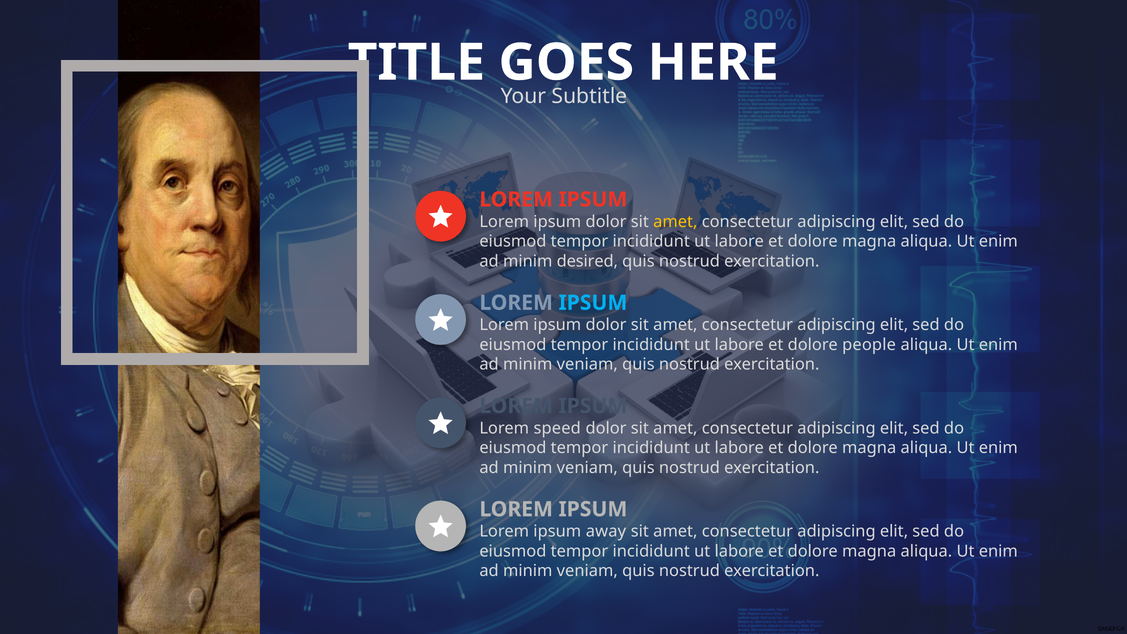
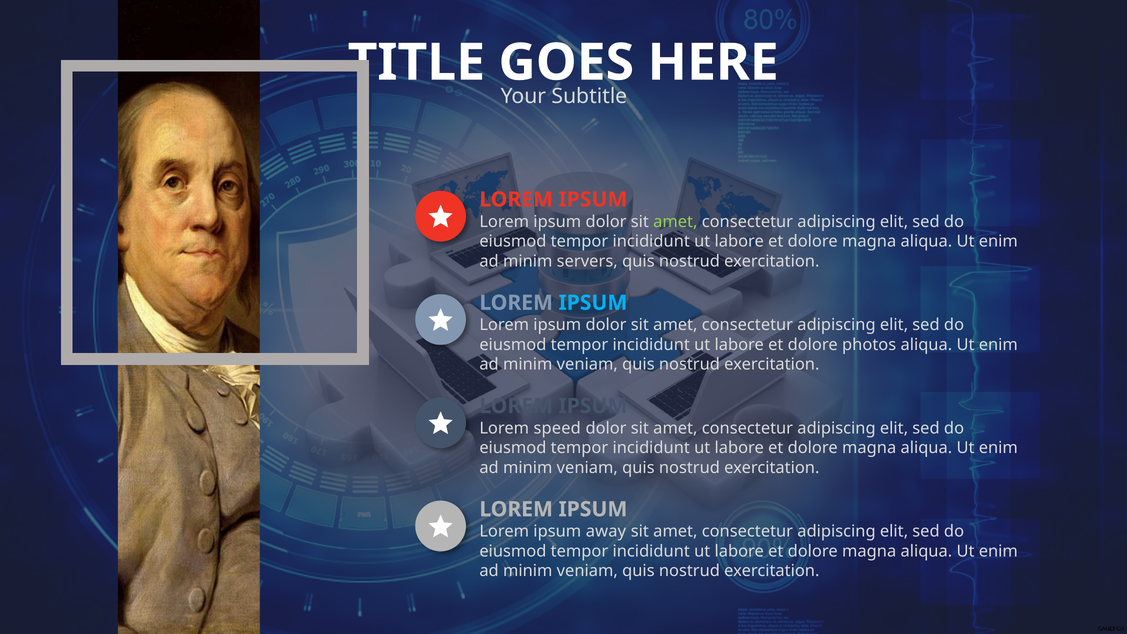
amet colour: yellow -> light green (675, 222)
desired: desired -> servers (587, 261)
people: people -> photos (869, 345)
